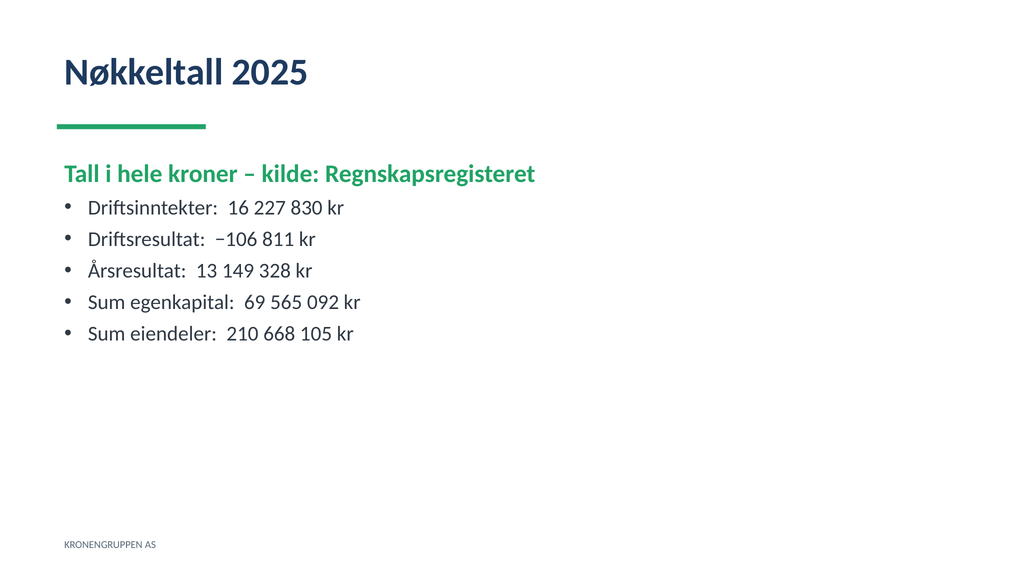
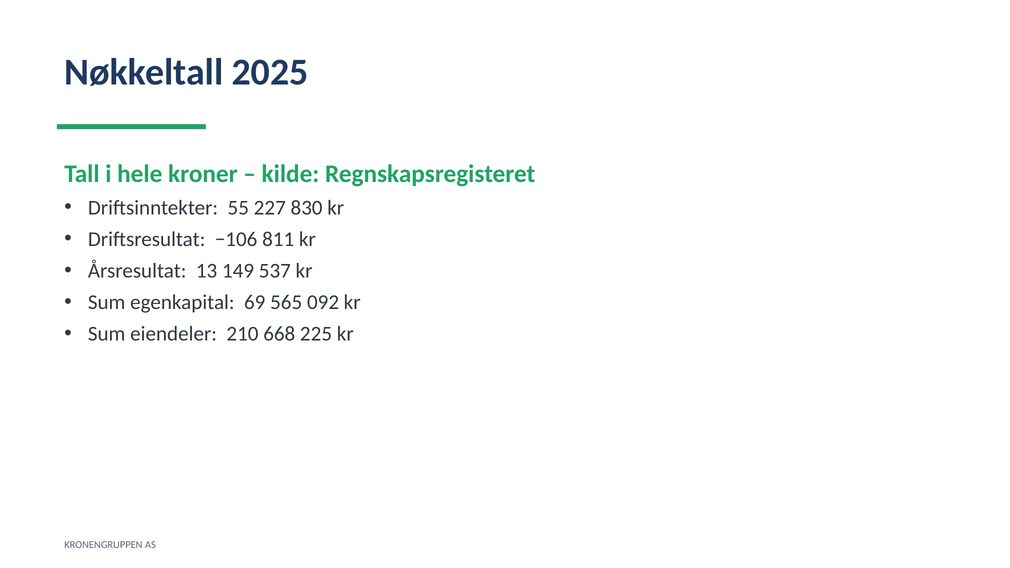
16: 16 -> 55 (238, 208)
328: 328 -> 537 (275, 271)
105: 105 -> 225 (316, 334)
